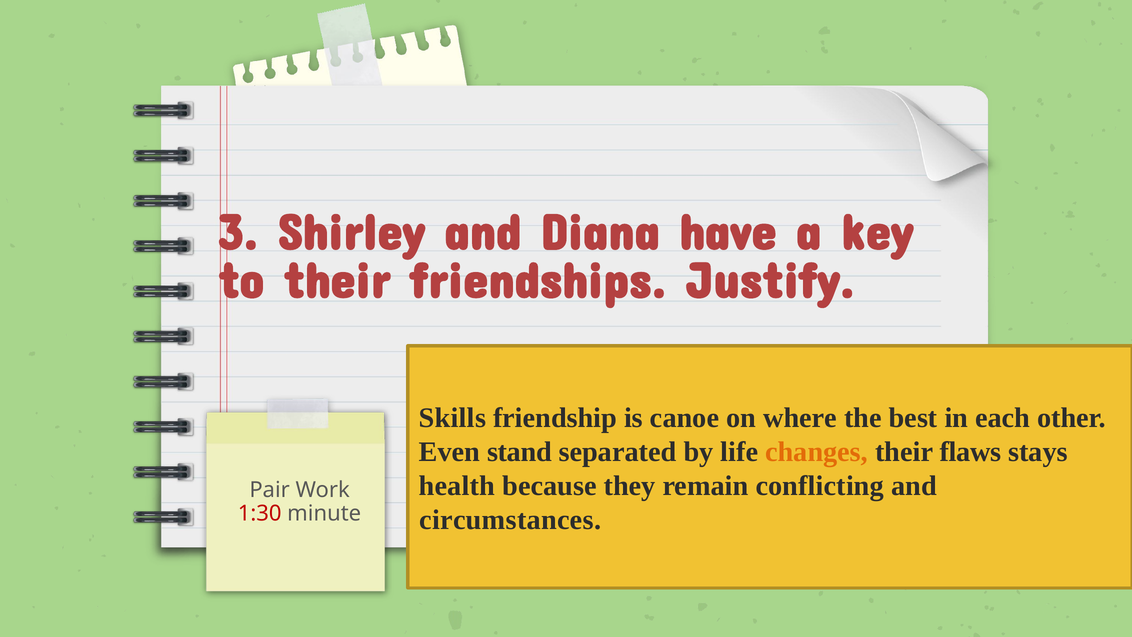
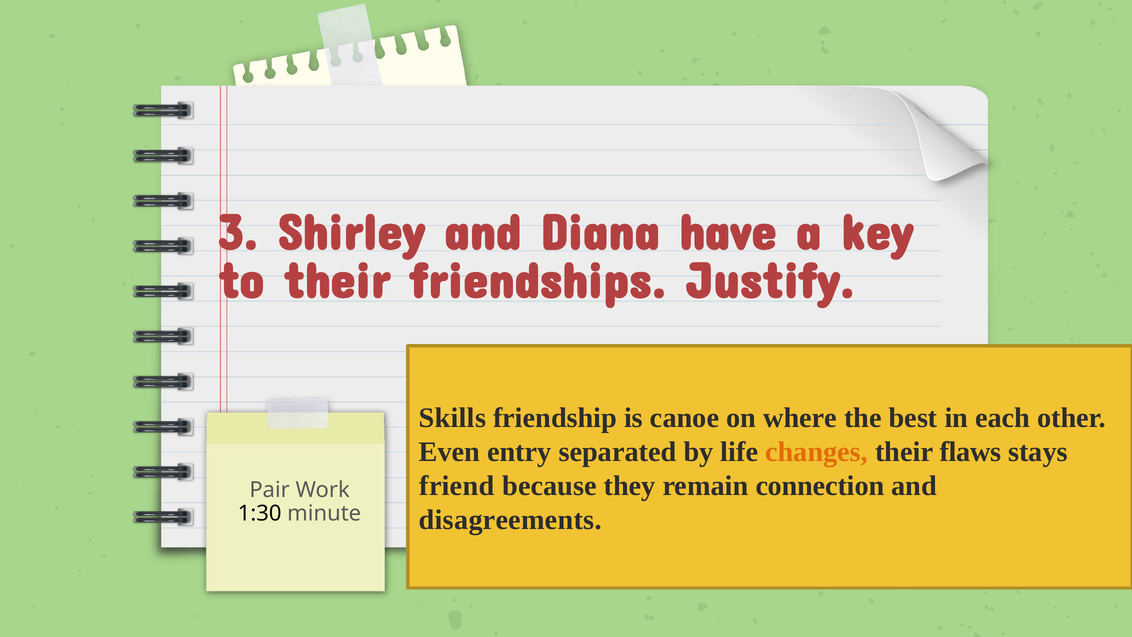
stand: stand -> entry (519, 452)
health: health -> friend (457, 486)
conflicting: conflicting -> connection (820, 486)
circumstances: circumstances -> disagreements (510, 520)
1:30 colour: red -> black (260, 513)
